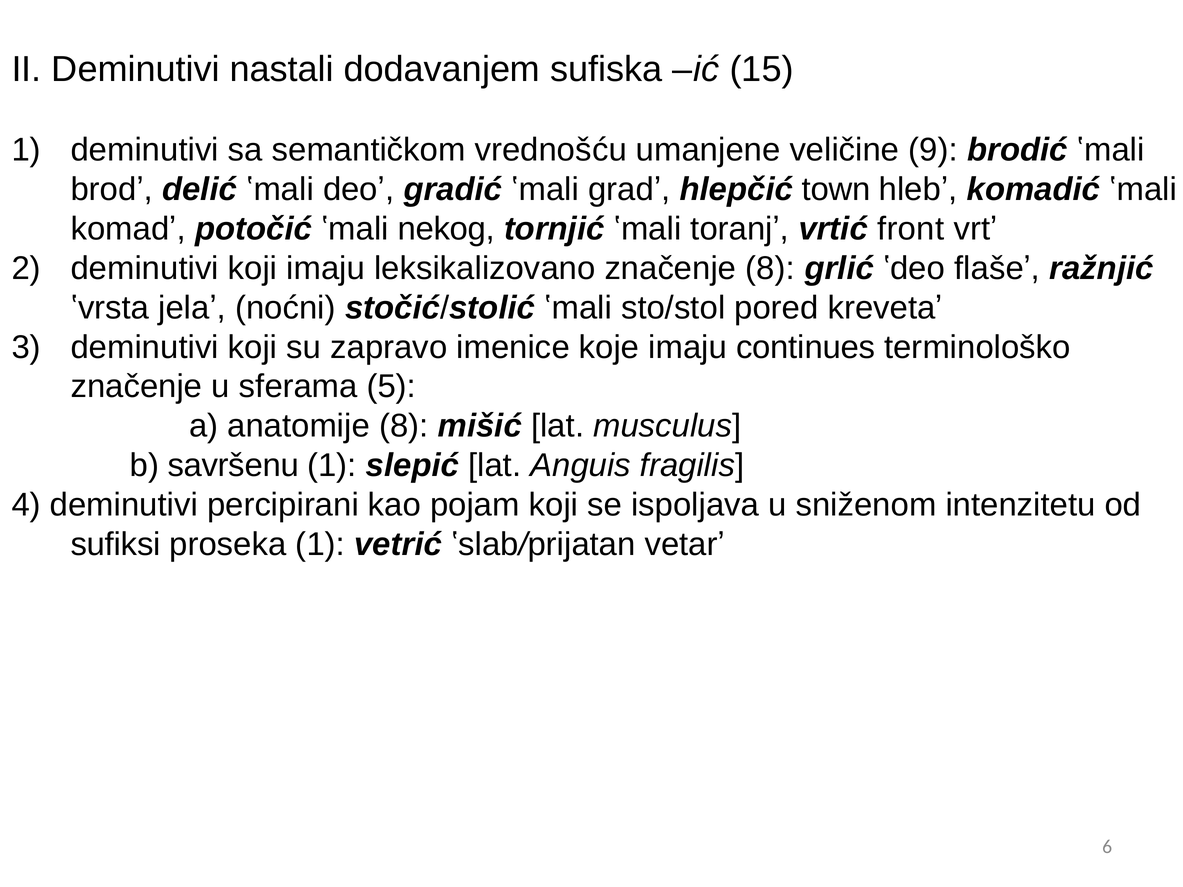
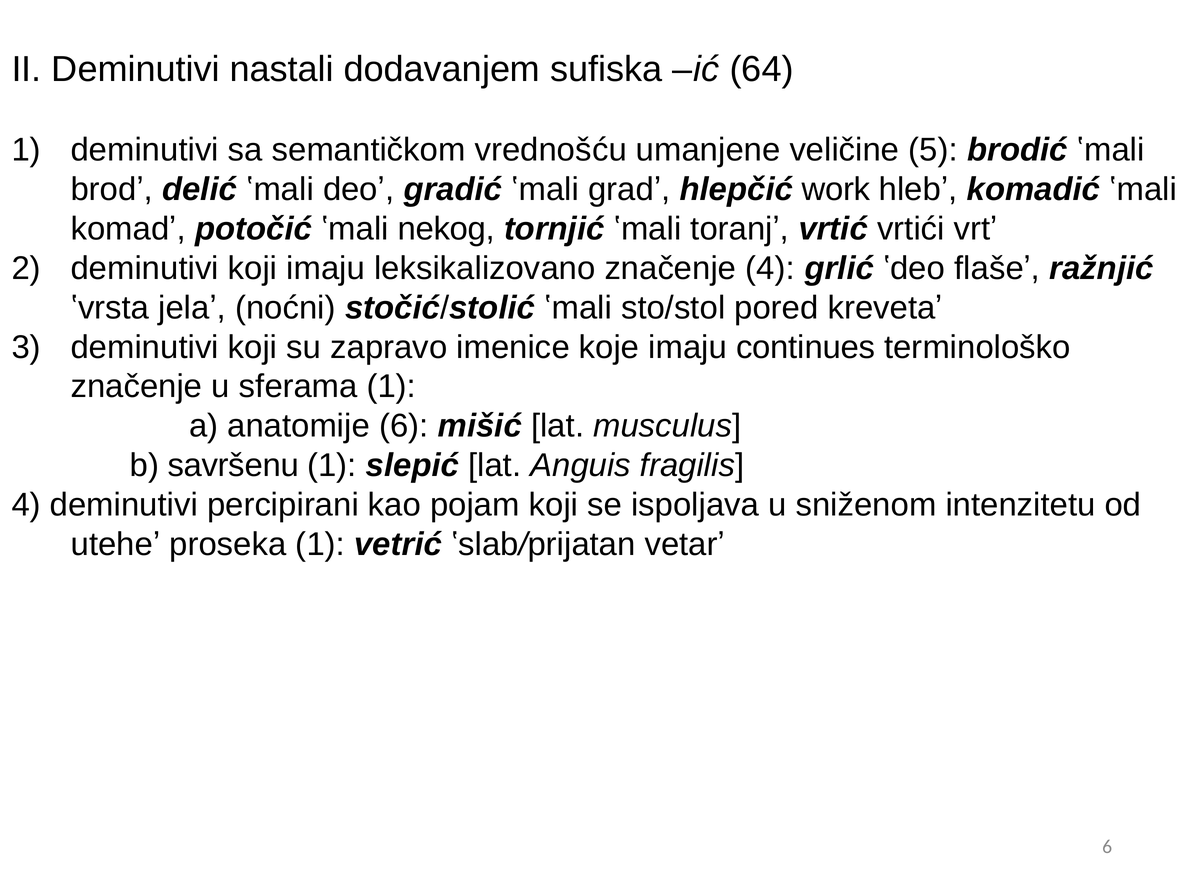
15: 15 -> 64 (762, 69)
9: 9 -> 5 (933, 150)
town: town -> work (836, 190)
front: front -> vrtići (911, 229)
značenje 8: 8 -> 4 (770, 268)
sferama 5: 5 -> 1 (391, 387)
anatomije 8: 8 -> 6 (404, 426)
sufiksi: sufiksi -> uteheʼ (116, 545)
